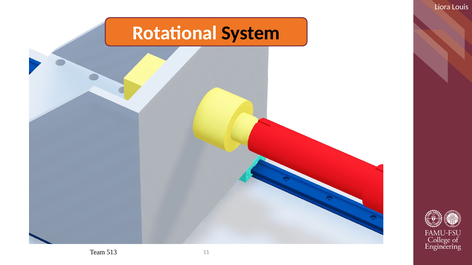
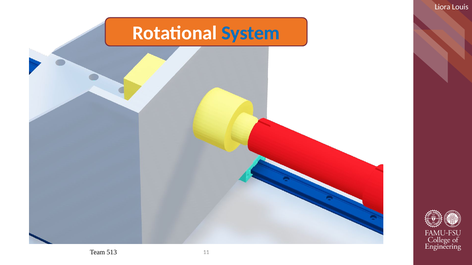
System colour: black -> blue (251, 33)
